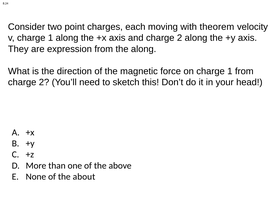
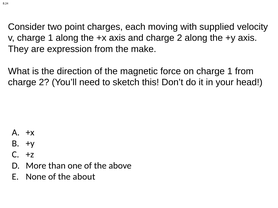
theorem: theorem -> supplied (217, 27)
the along: along -> make (144, 49)
